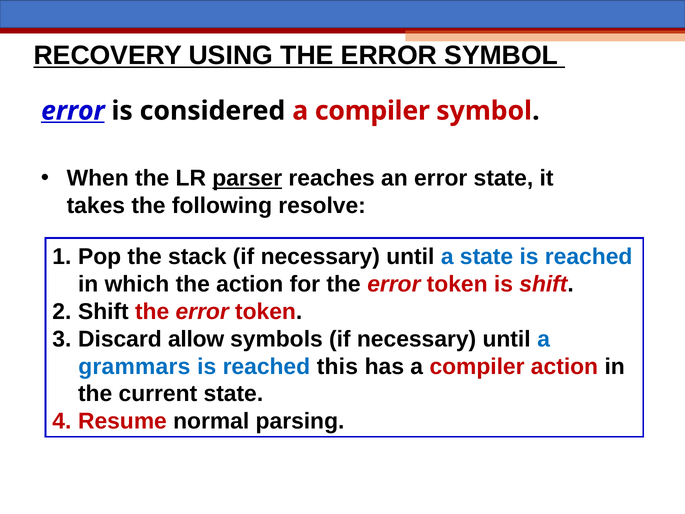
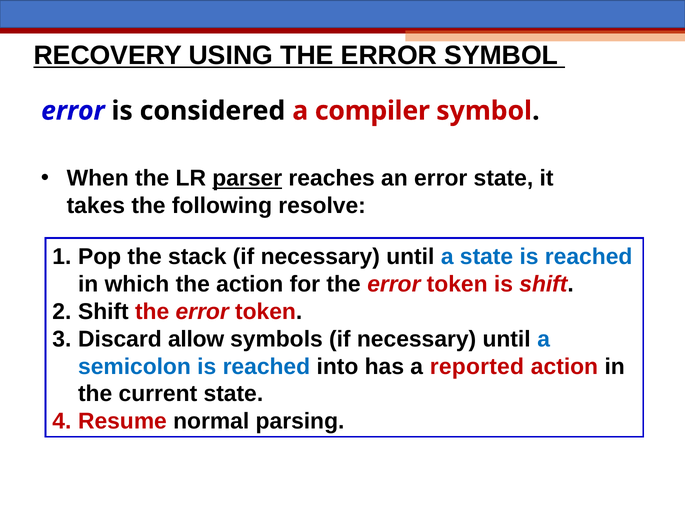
error underline: present -> none (73, 111)
grammars: grammars -> semicolon (134, 366)
this: this -> into (337, 366)
has a compiler: compiler -> reported (477, 366)
